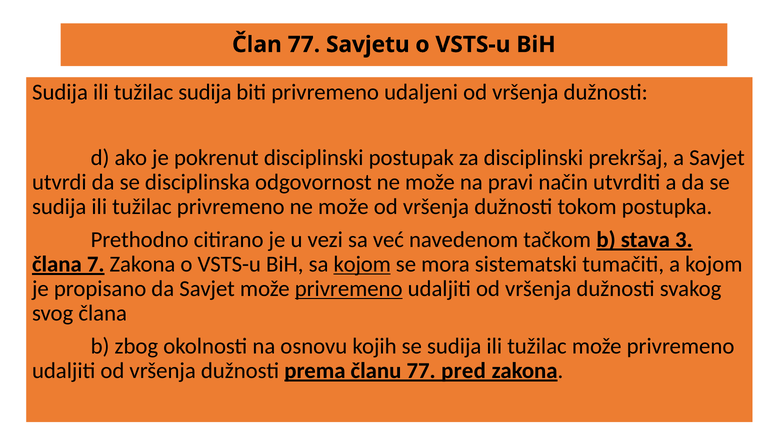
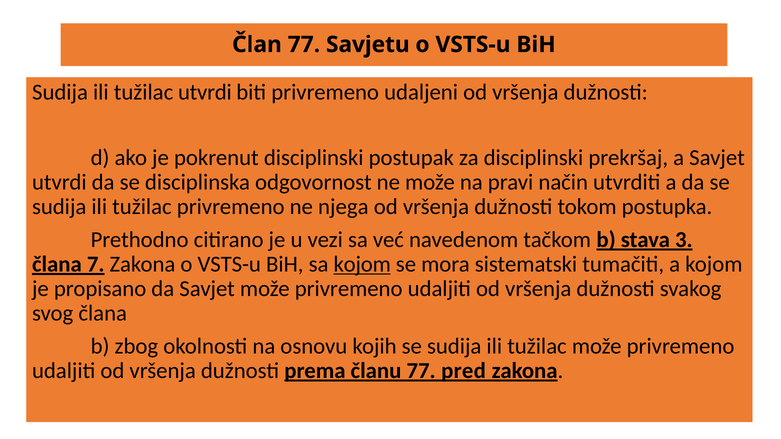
tužilac sudija: sudija -> utvrdi (205, 92)
privremeno ne može: može -> njega (343, 207)
privremeno underline: present -> none (349, 289)
